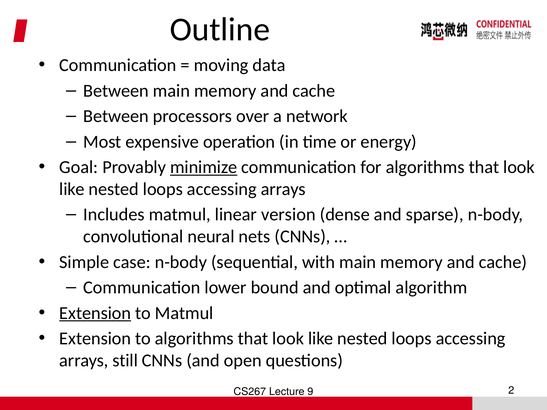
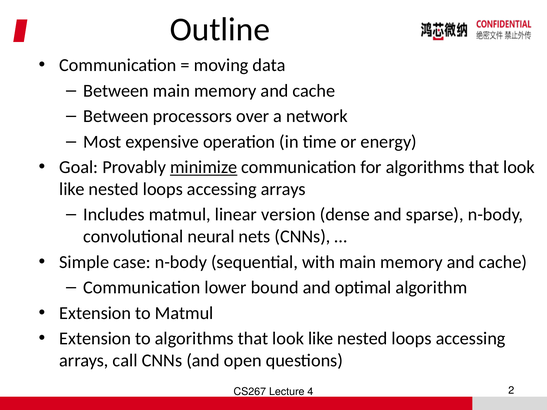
Extension underline: present -> none (95, 313)
still: still -> call (125, 361)
9: 9 -> 4 (310, 392)
